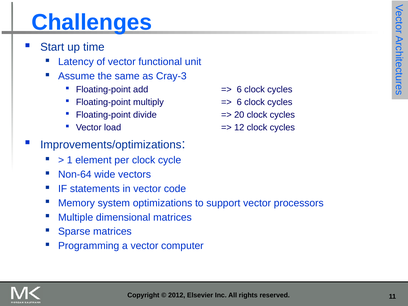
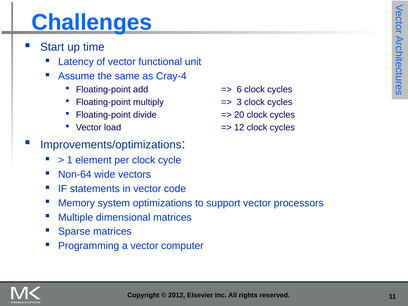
Cray-3: Cray-3 -> Cray-4 (171, 76)
6: 6 -> 3 (239, 102)
